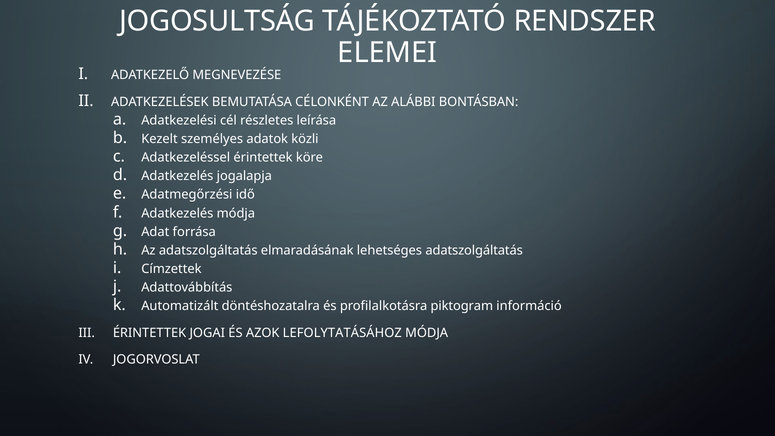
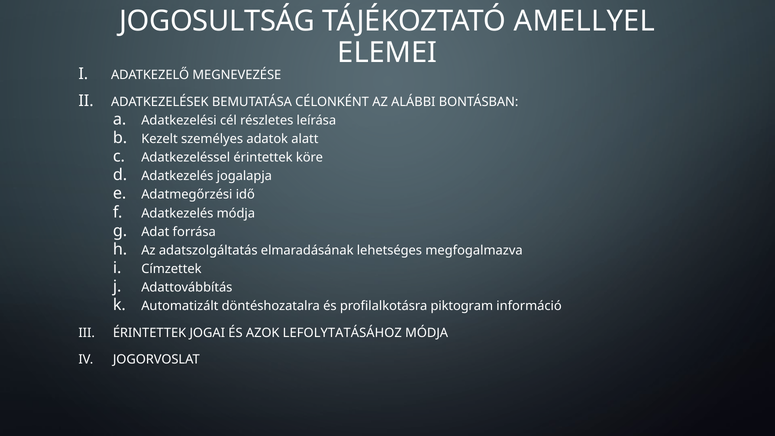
RENDSZER: RENDSZER -> AMELLYEL (584, 21)
közli: közli -> alatt (305, 139)
lehetséges adatszolgáltatás: adatszolgáltatás -> megfogalmazva (474, 250)
